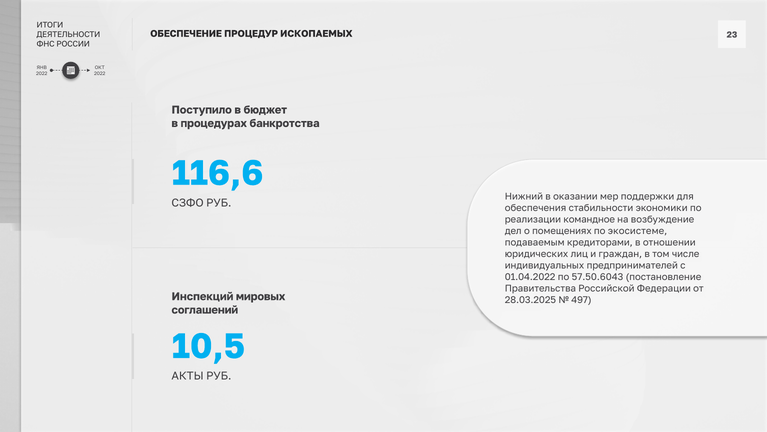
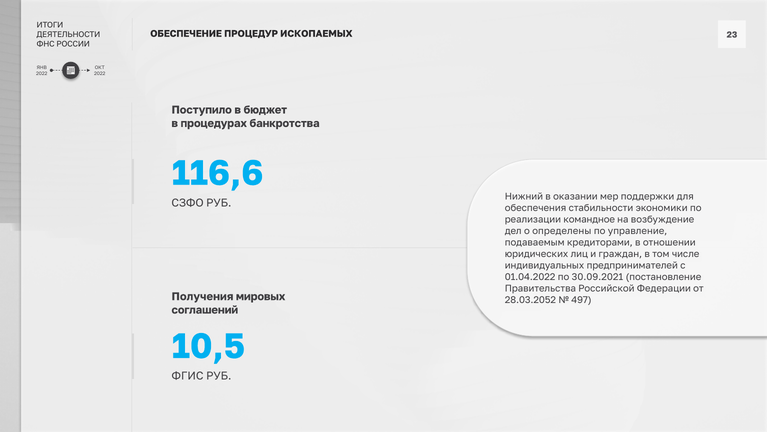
помещениях: помещениях -> определены (562, 231)
экосистеме: экосистеме -> управление (638, 231)
57.50.6043: 57.50.6043 -> 30.09.2021 (597, 277)
Инспекций: Инспекций -> Получения (202, 296)
28.03.2025: 28.03.2025 -> 28.03.2052 (530, 300)
АКТЫ: АКТЫ -> ФГИС (187, 376)
